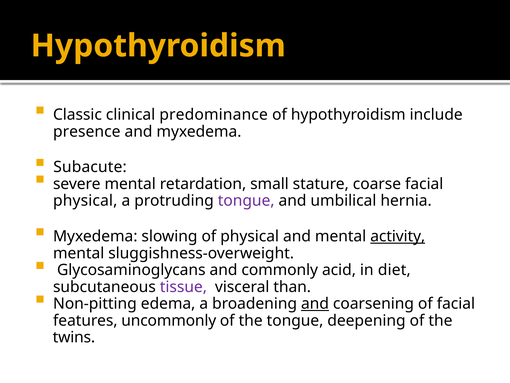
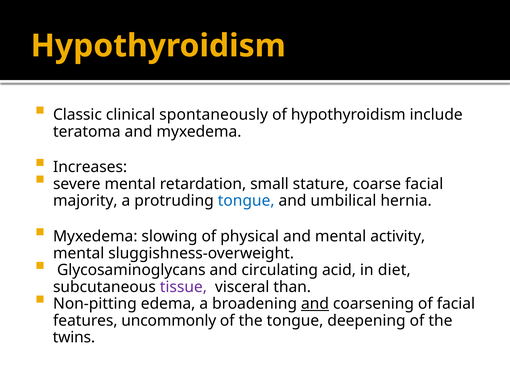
predominance: predominance -> spontaneously (214, 115)
presence: presence -> teratoma (87, 131)
Subacute: Subacute -> Increases (90, 167)
physical: physical -> majority (85, 201)
tongue colour: purple -> blue (246, 201)
activity underline: present -> none (398, 236)
commonly: commonly -> circulating (280, 270)
